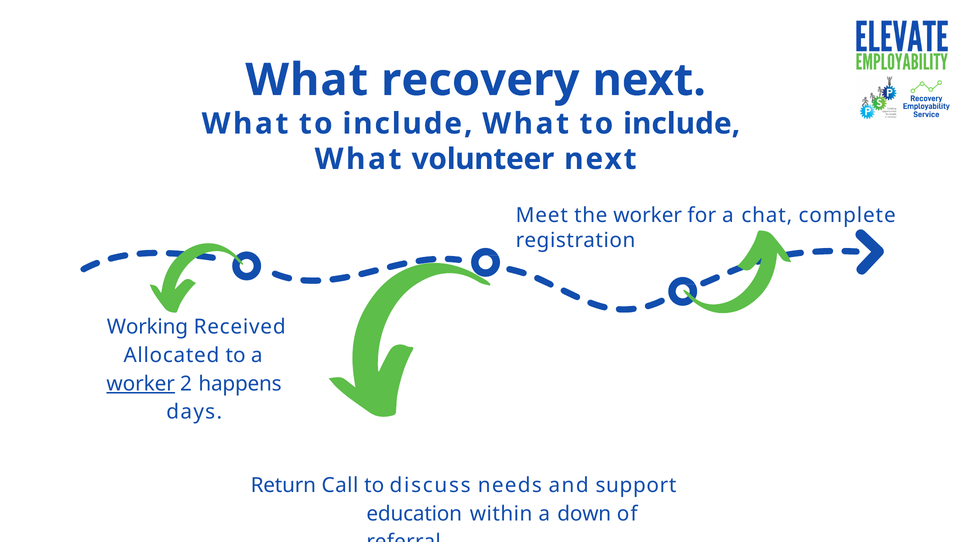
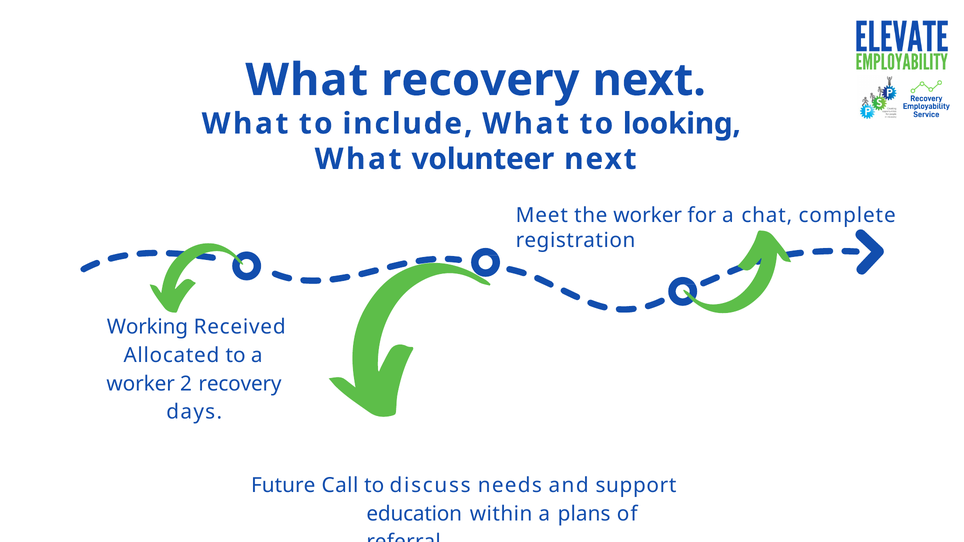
include What to include: include -> looking (682, 124)
worker underline: present -> none (141, 384)
2 happens: happens -> recovery (240, 384)
Return: Return -> Future (283, 486)
down: down -> plans (584, 514)
